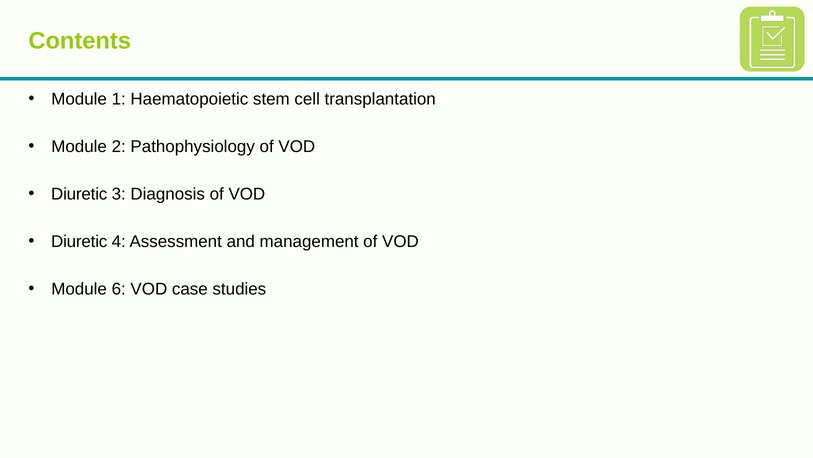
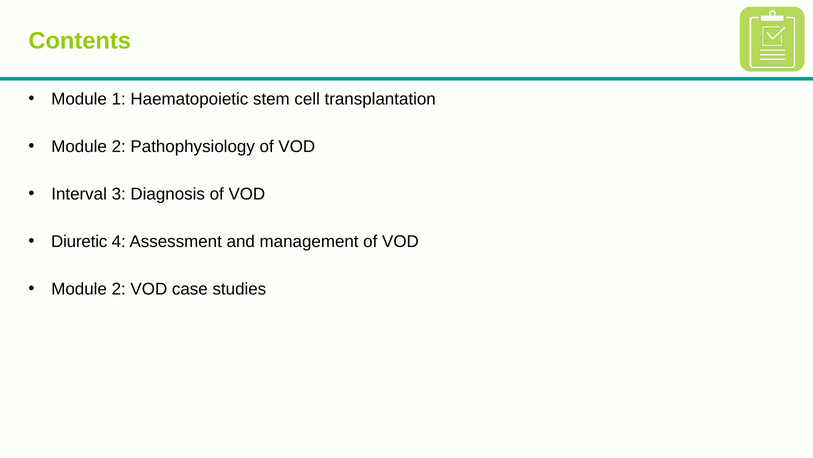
Diuretic: Diuretic -> Interval (79, 194)
6: 6 -> 2 (119, 289)
